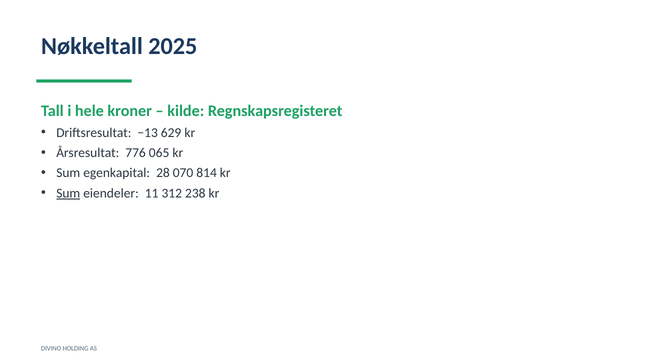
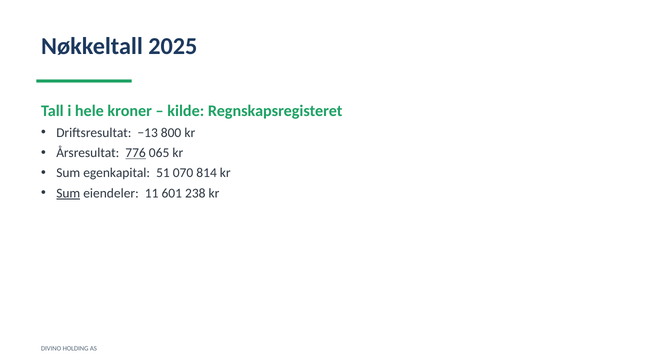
629: 629 -> 800 (171, 133)
776 underline: none -> present (136, 153)
28: 28 -> 51 (163, 173)
312: 312 -> 601 (172, 193)
